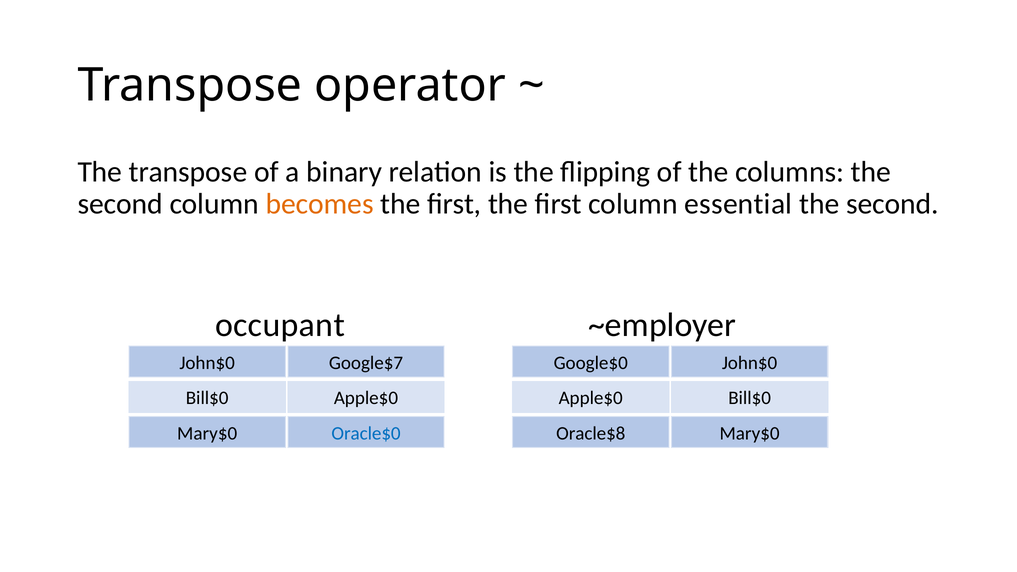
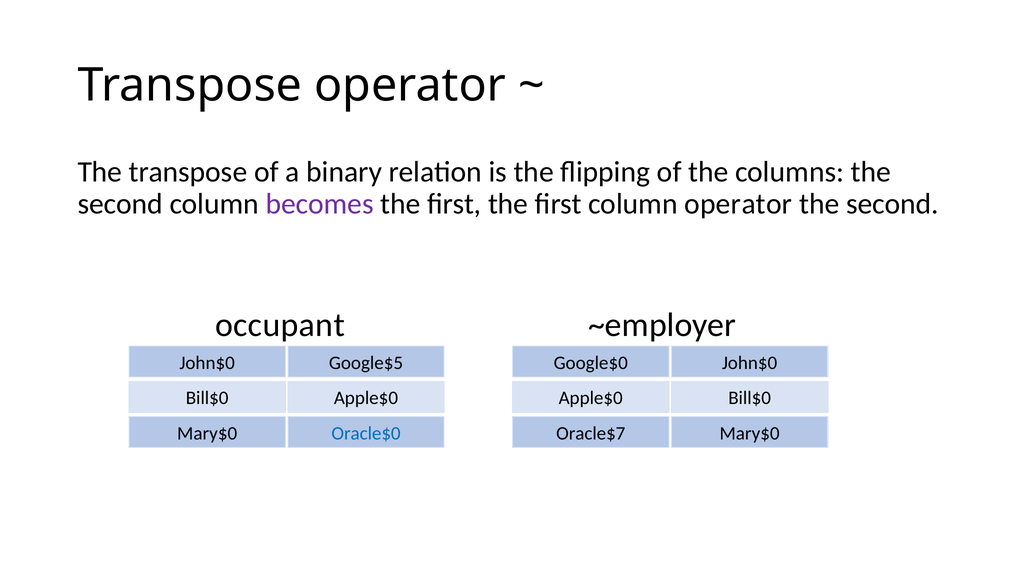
becomes colour: orange -> purple (320, 204)
column essential: essential -> operator (738, 204)
Google$7: Google$7 -> Google$5 (366, 363)
Oracle$8: Oracle$8 -> Oracle$7 (591, 433)
